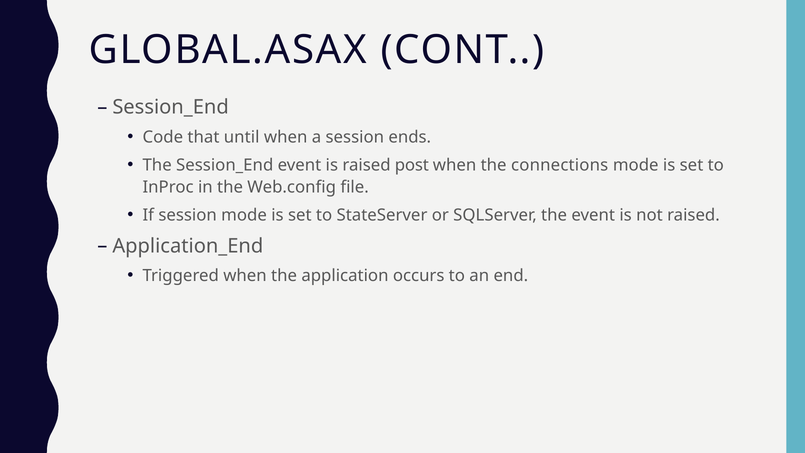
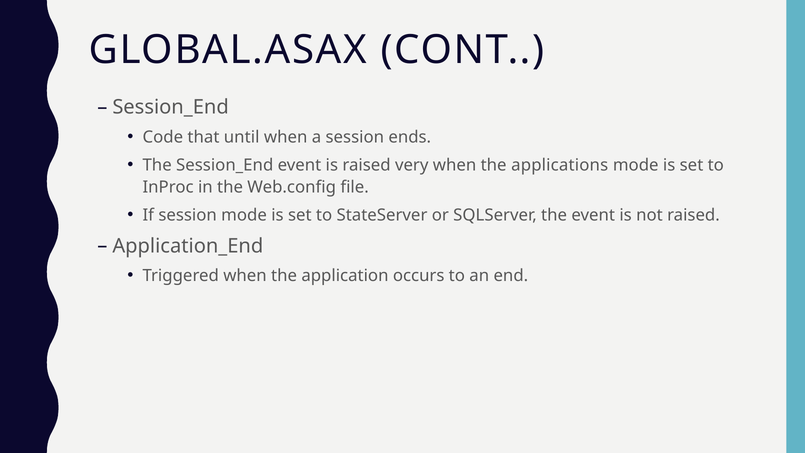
post: post -> very (412, 165)
connections: connections -> applications (560, 165)
